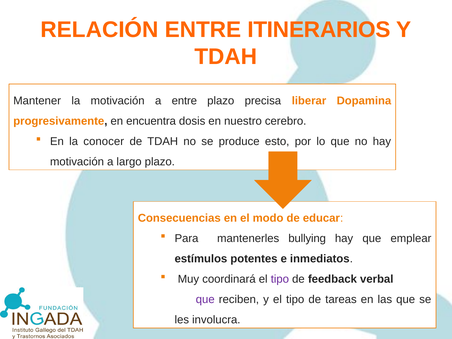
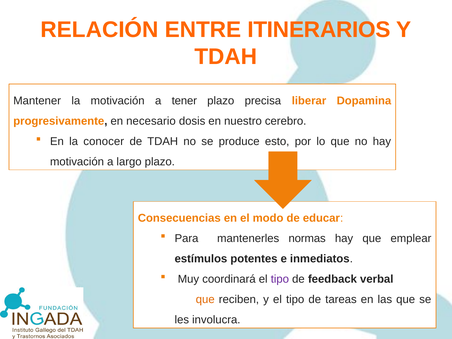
a entre: entre -> tener (184, 101)
encuentra: encuentra -> necesario (151, 121)
bullying: bullying -> normas (307, 238)
que colour: purple -> orange (205, 299)
